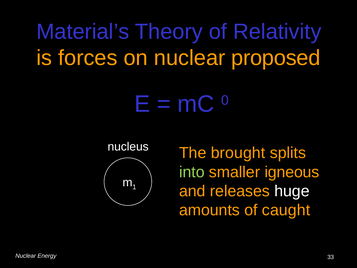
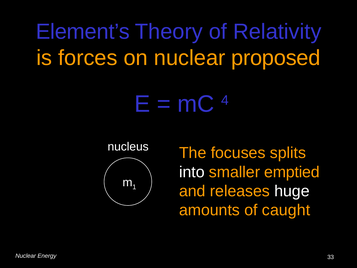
Material’s: Material’s -> Element’s (83, 32)
0: 0 -> 4 (225, 100)
brought: brought -> focuses (238, 153)
into colour: light green -> white (192, 172)
igneous: igneous -> emptied (292, 172)
